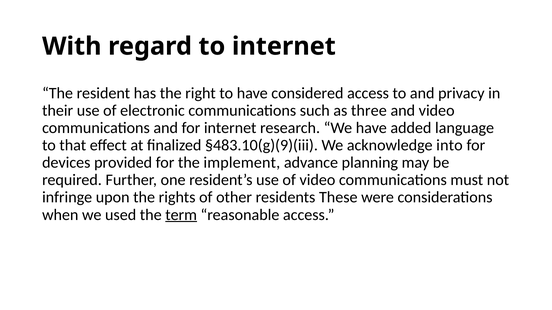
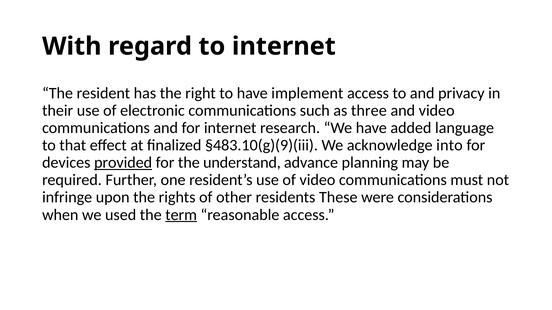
considered: considered -> implement (307, 93)
provided underline: none -> present (123, 163)
implement: implement -> understand (242, 163)
